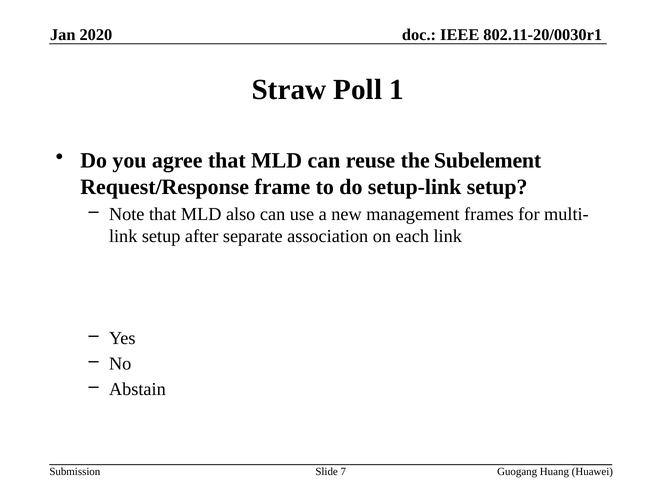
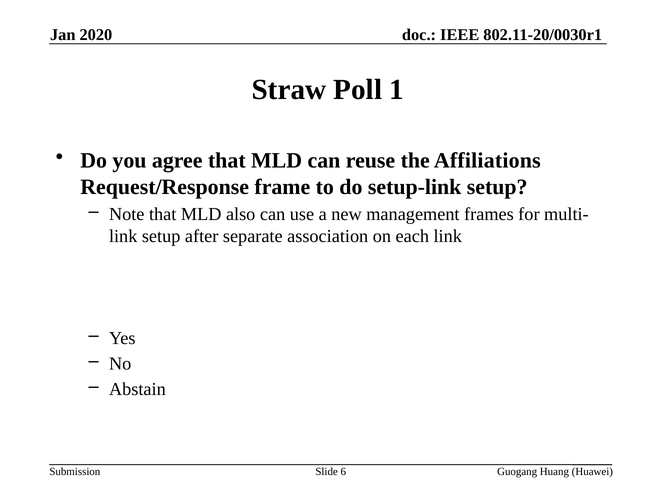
Subelement: Subelement -> Affiliations (487, 161)
7: 7 -> 6 (343, 472)
